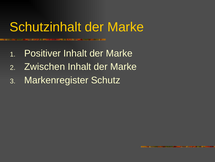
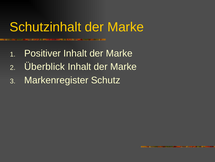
Zwischen: Zwischen -> Überblick (45, 67)
